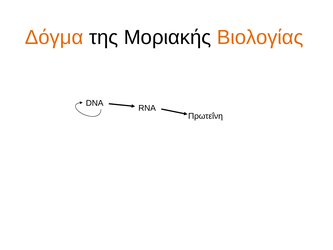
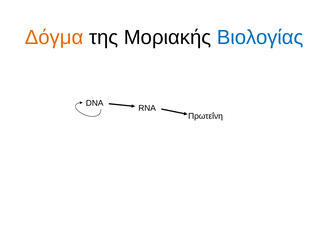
Βιολογίας colour: orange -> blue (260, 37)
